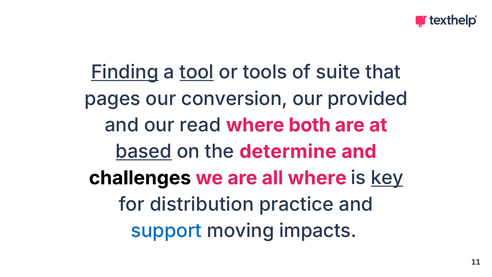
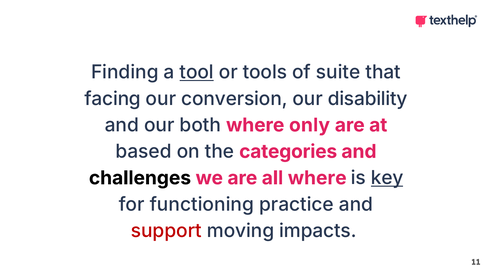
Finding underline: present -> none (125, 72)
pages: pages -> facing (113, 99)
provided: provided -> disability (368, 99)
read: read -> both (200, 125)
both: both -> only (309, 125)
based underline: present -> none (144, 151)
determine: determine -> categories (288, 151)
distribution: distribution -> functioning (202, 204)
support colour: blue -> red (166, 231)
